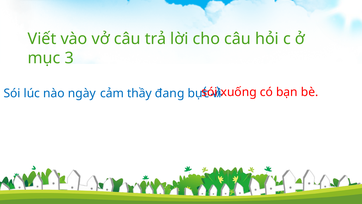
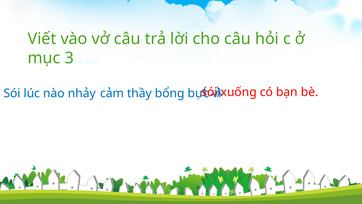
ngày: ngày -> nhảy (82, 93)
đang: đang -> bổng (170, 93)
